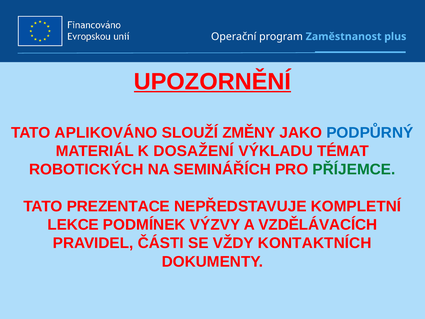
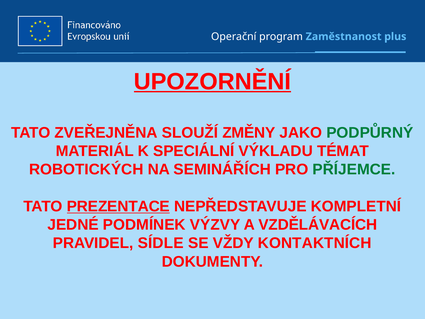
APLIKOVÁNO: APLIKOVÁNO -> ZVEŘEJNĚNA (106, 133)
PODPŮRNÝ colour: blue -> green (370, 133)
DOSAŽENÍ: DOSAŽENÍ -> SPECIÁLNÍ (194, 151)
PREZENTACE underline: none -> present (118, 206)
LEKCE: LEKCE -> JEDNÉ (73, 225)
ČÁSTI: ČÁSTI -> SÍDLE (161, 243)
